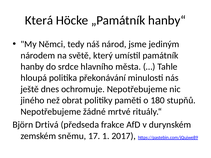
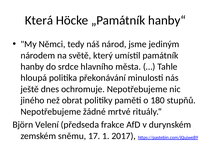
Drtivá: Drtivá -> Velení (47, 125)
